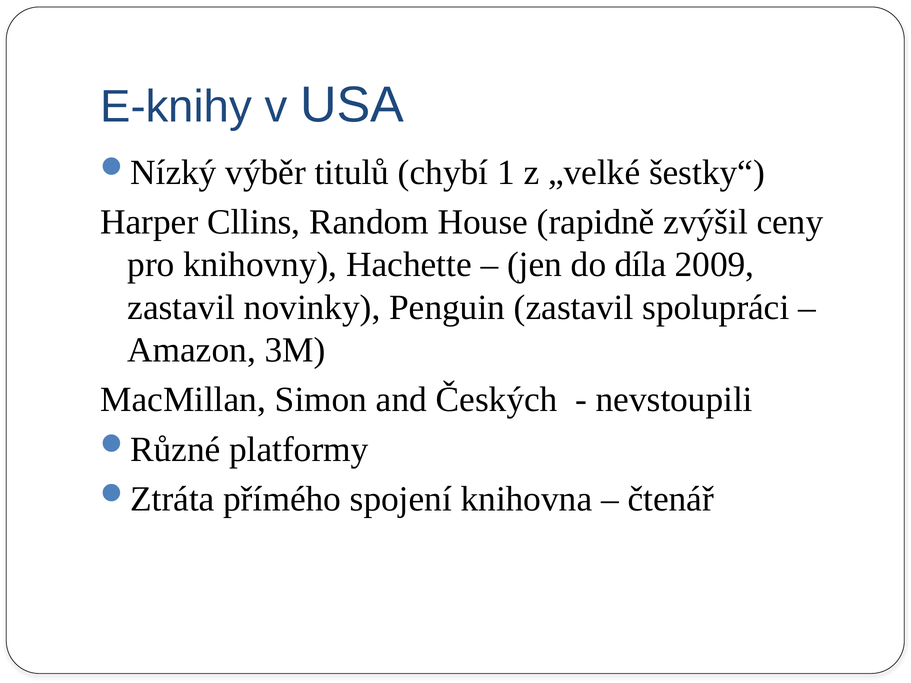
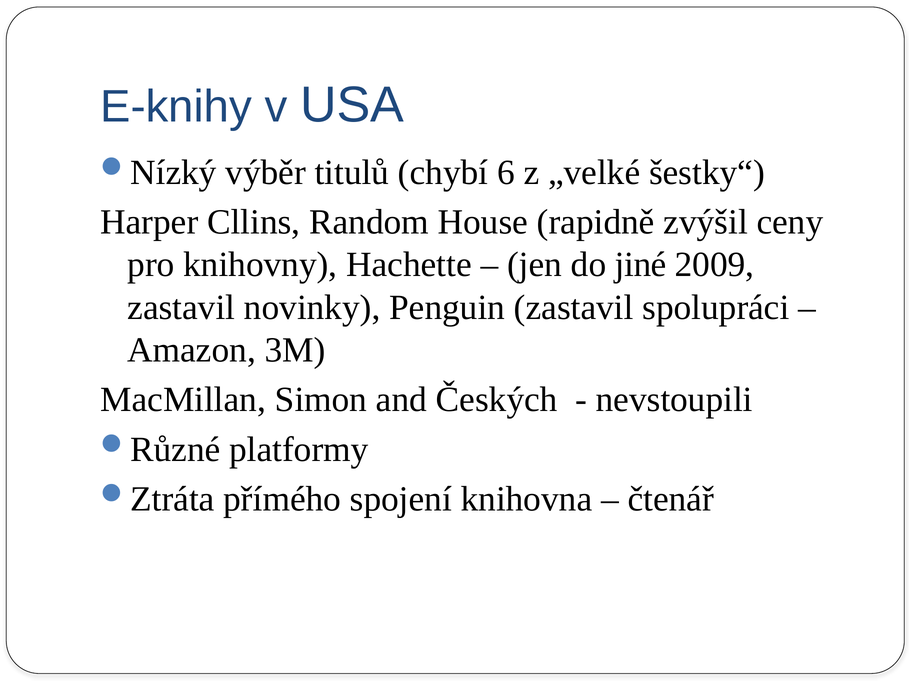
1: 1 -> 6 (506, 173)
díla: díla -> jiné (641, 265)
